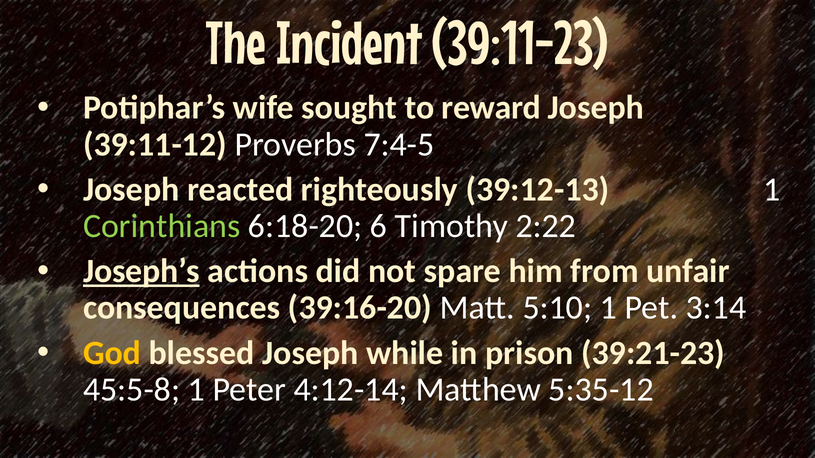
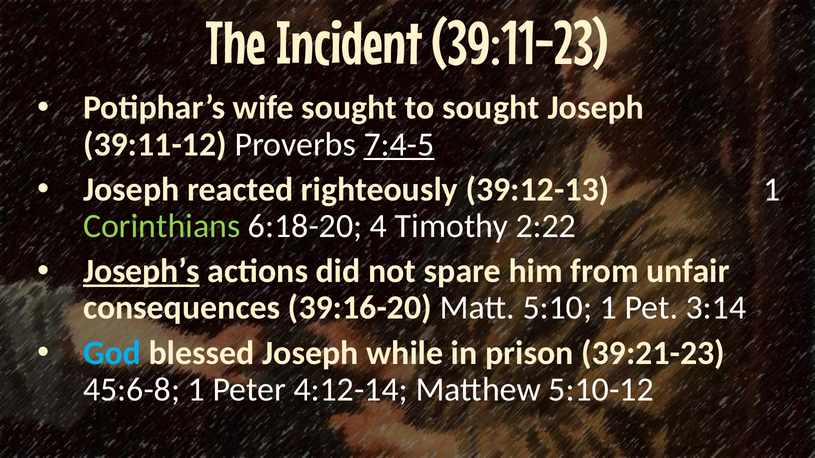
to reward: reward -> sought (491, 108)
7:4-5 underline: none -> present (399, 144)
6: 6 -> 4 (379, 226)
God colour: yellow -> light blue (112, 353)
45:5-8: 45:5-8 -> 45:6-8 (132, 390)
5:35-12: 5:35-12 -> 5:10-12 (601, 390)
